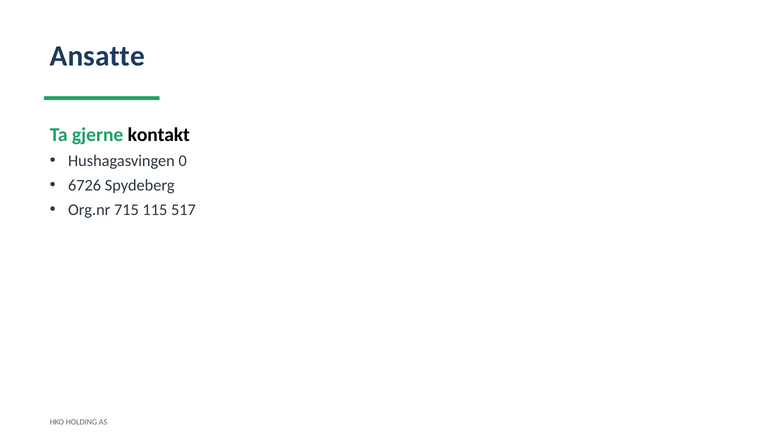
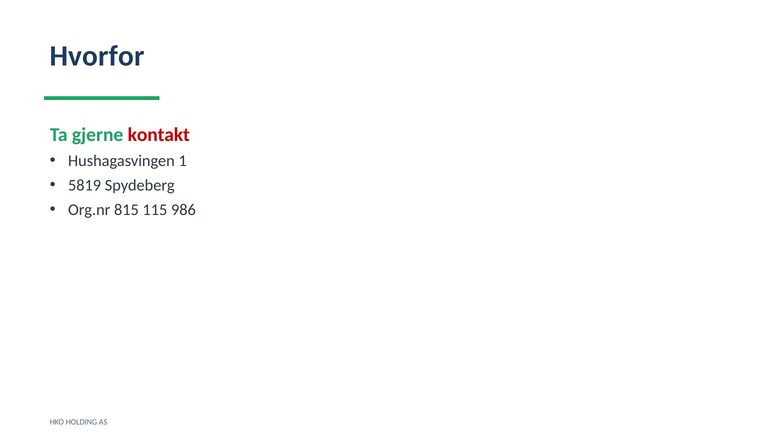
Ansatte: Ansatte -> Hvorfor (97, 56)
kontakt colour: black -> red (159, 135)
0: 0 -> 1 (183, 161)
6726: 6726 -> 5819 (85, 185)
715: 715 -> 815 (126, 210)
517: 517 -> 986 (183, 210)
